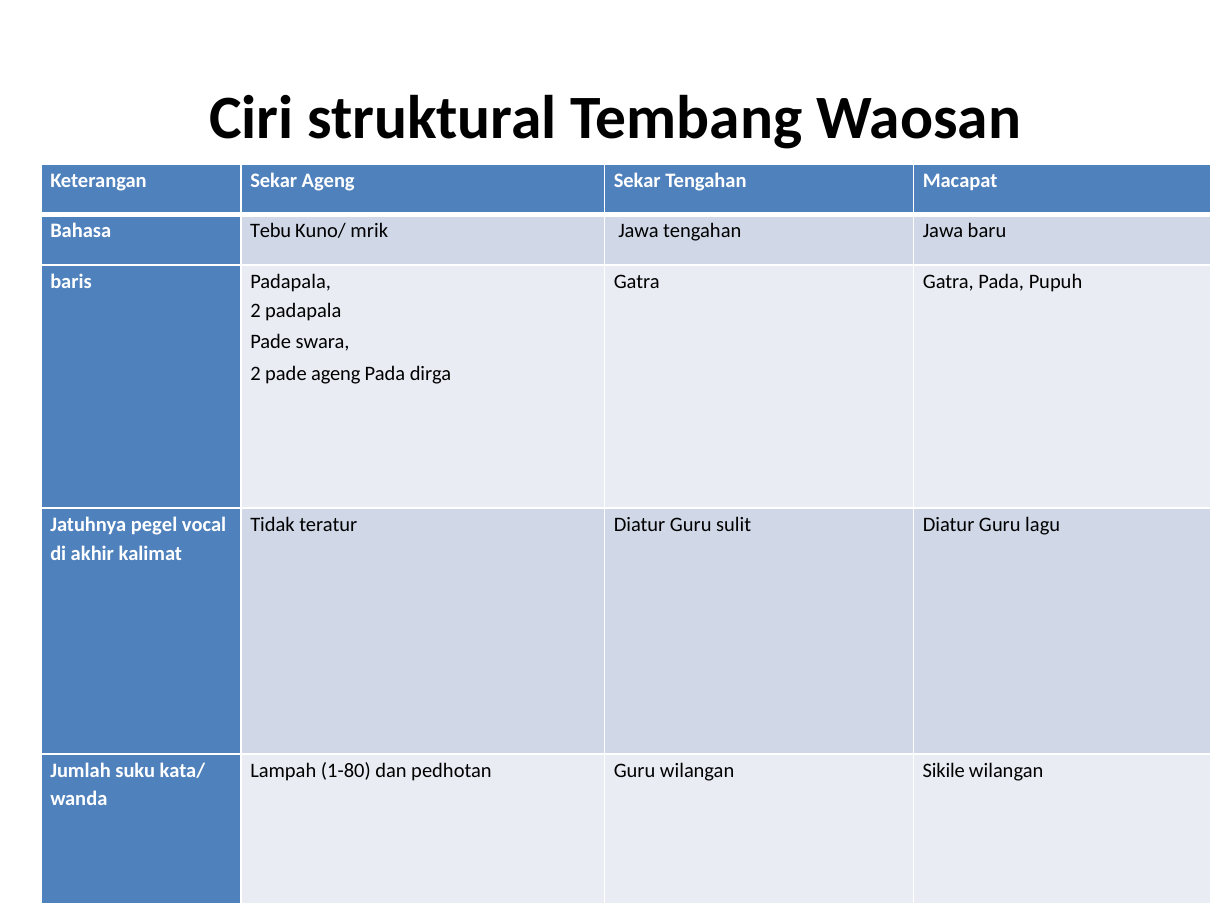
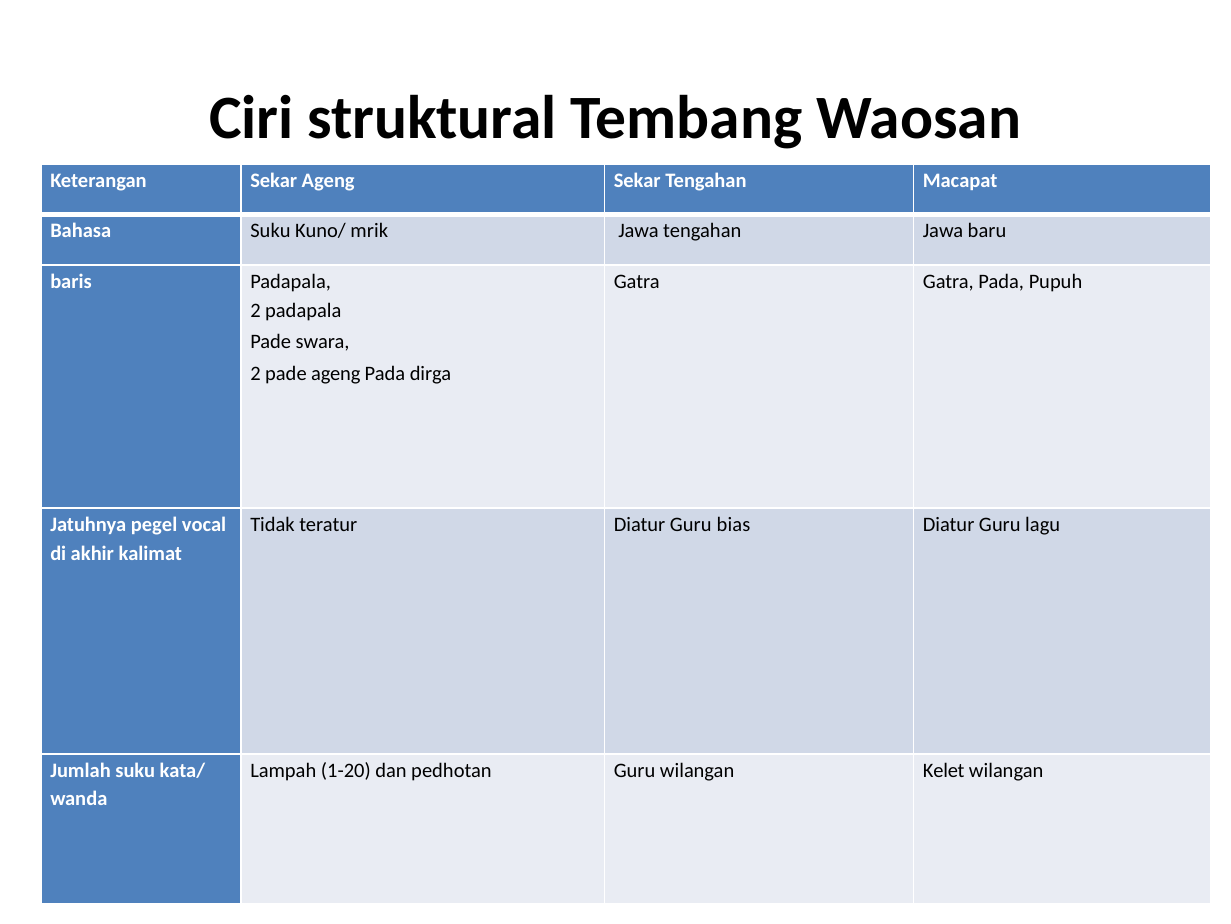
Bahasa Tebu: Tebu -> Suku (270, 231)
sulit: sulit -> bias (734, 524)
1-80: 1-80 -> 1-20 (346, 770)
Sikile: Sikile -> Kelet (944, 770)
